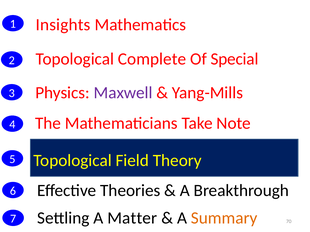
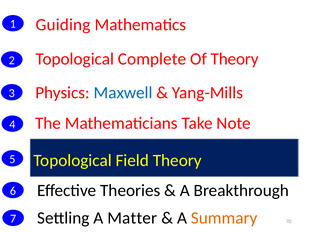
Insights: Insights -> Guiding (63, 25)
Of Special: Special -> Theory (235, 59)
Maxwell colour: purple -> blue (123, 93)
